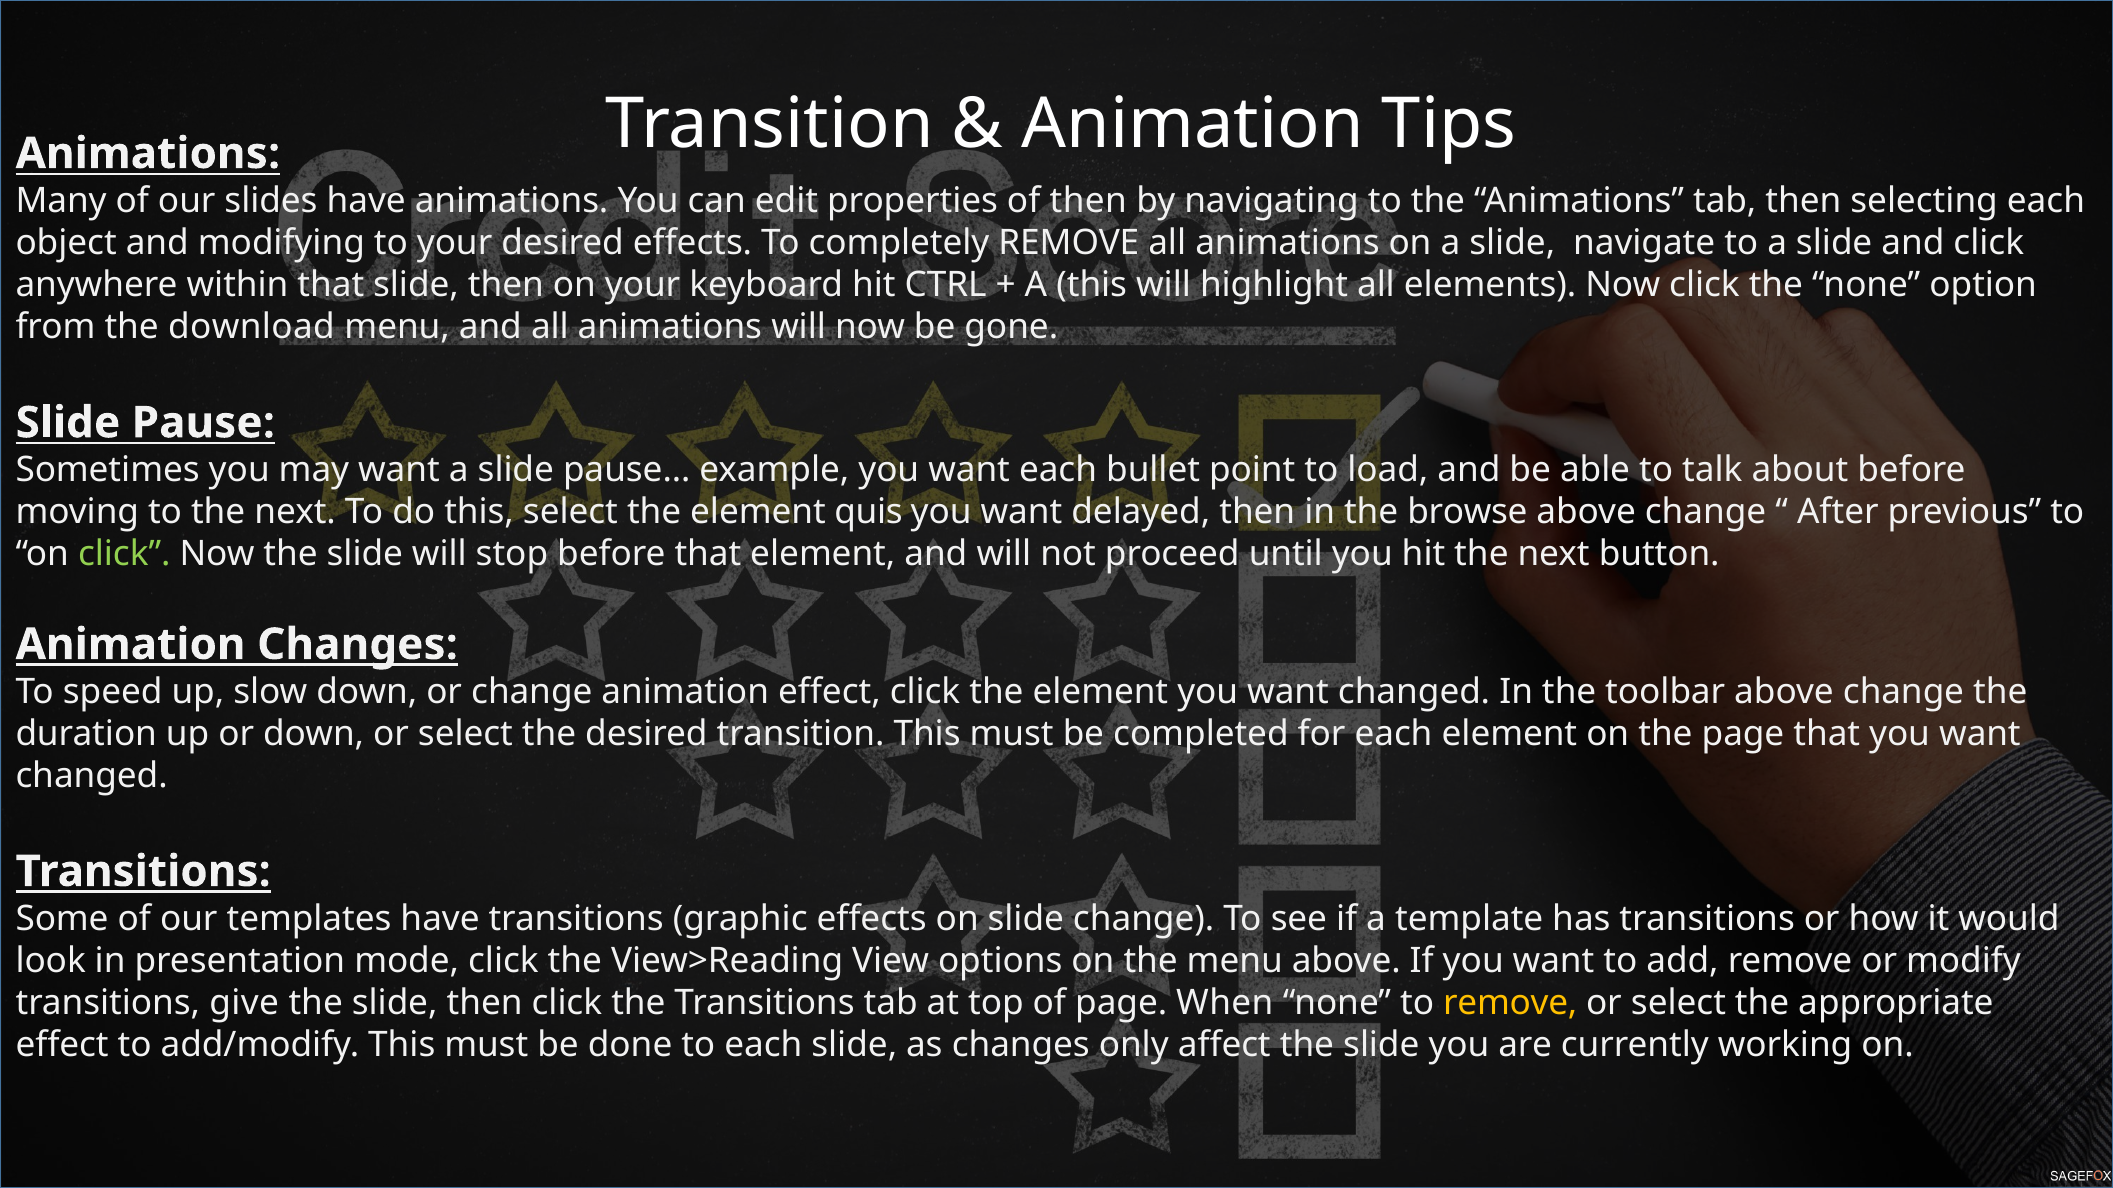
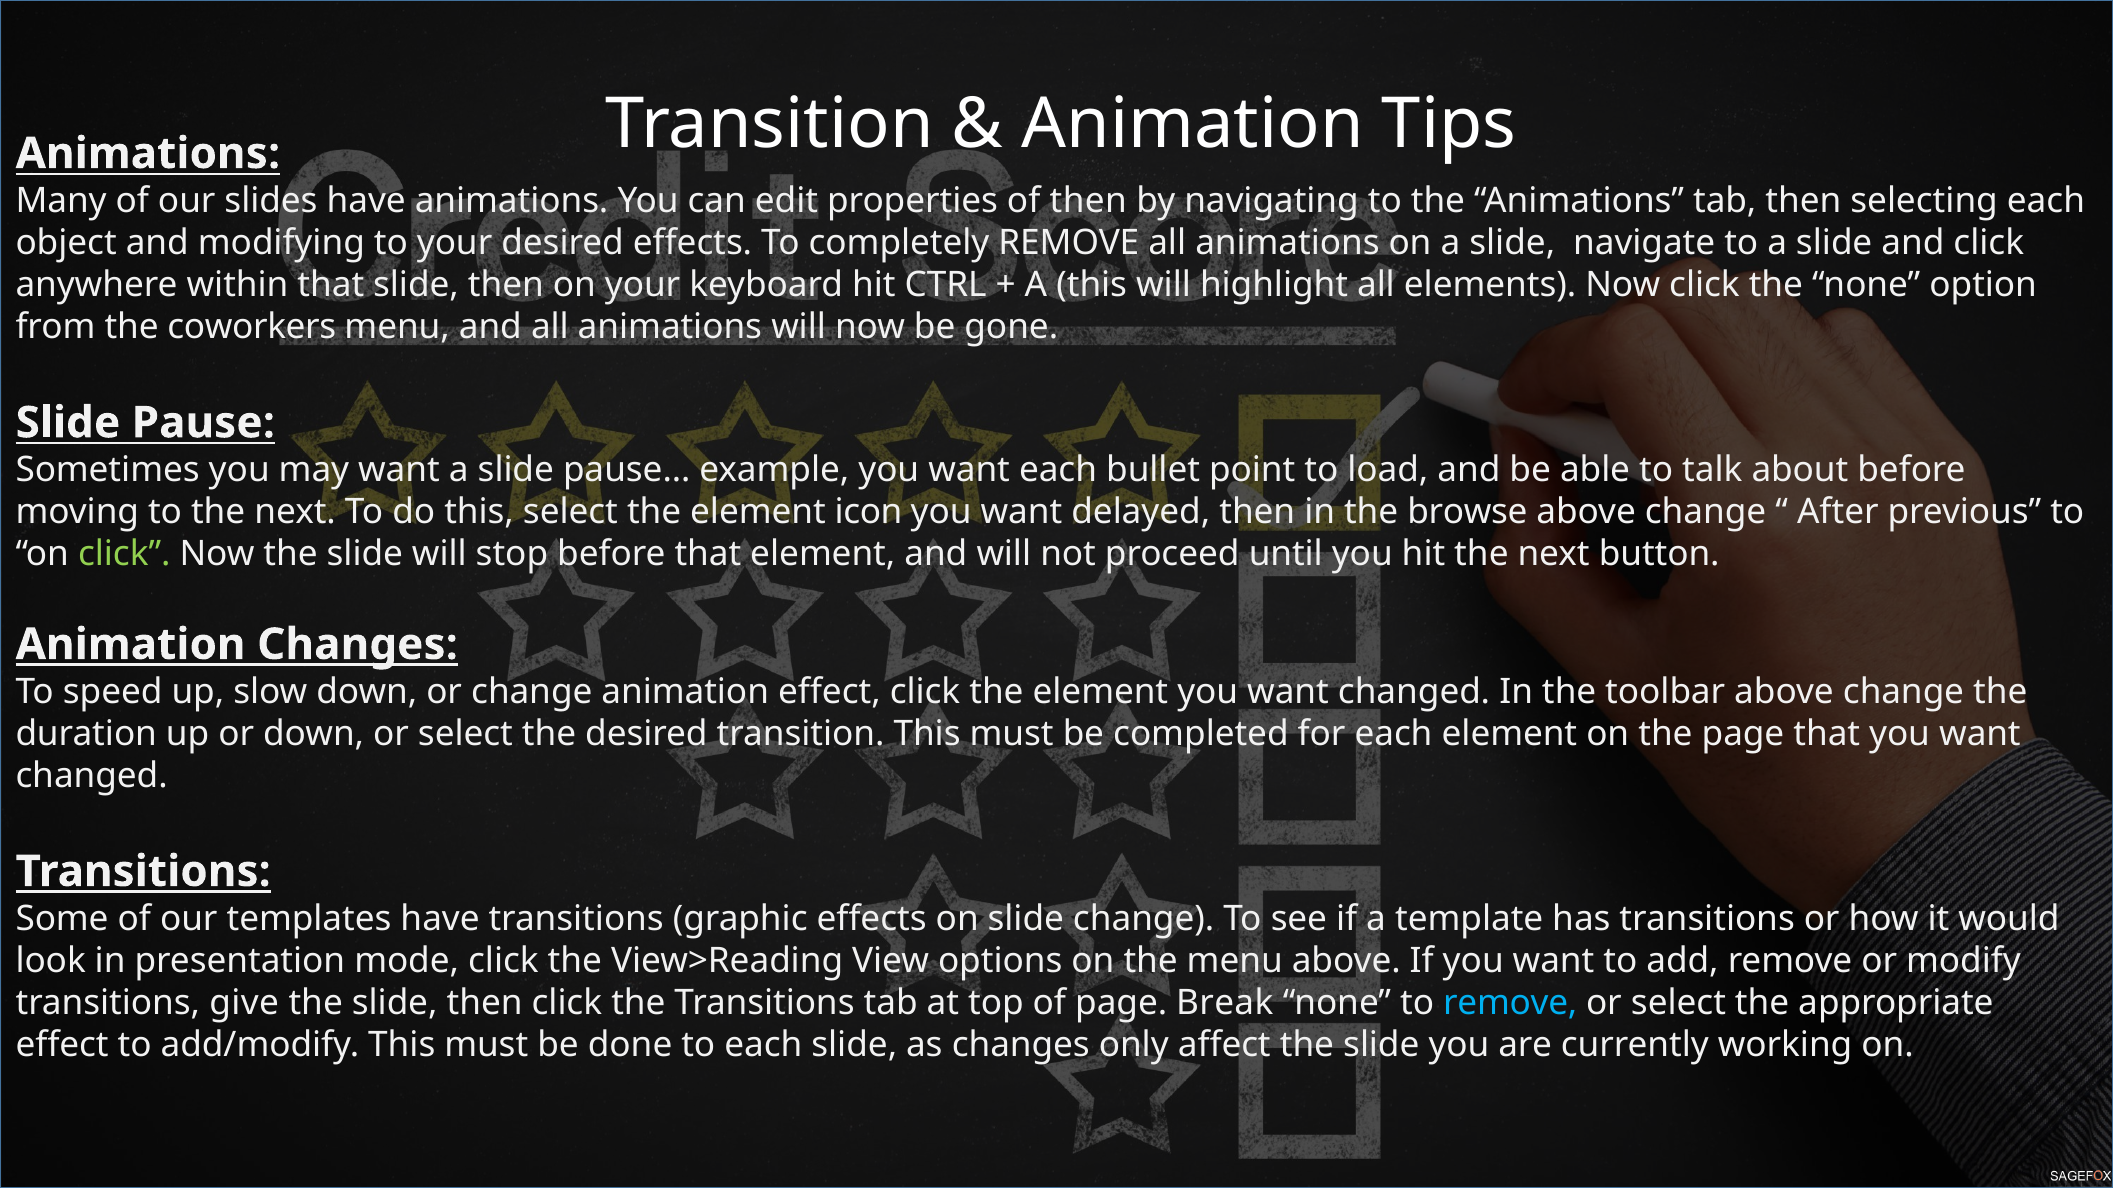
download: download -> coworkers (252, 327)
quis: quis -> icon (869, 512)
When: When -> Break (1225, 1003)
remove colour: yellow -> light blue (1510, 1003)
